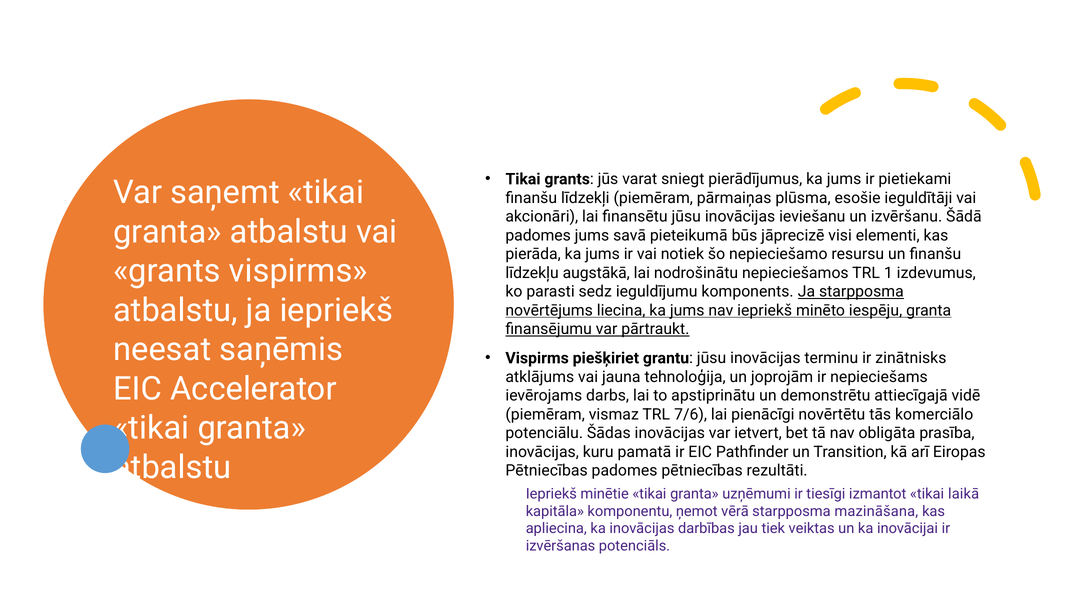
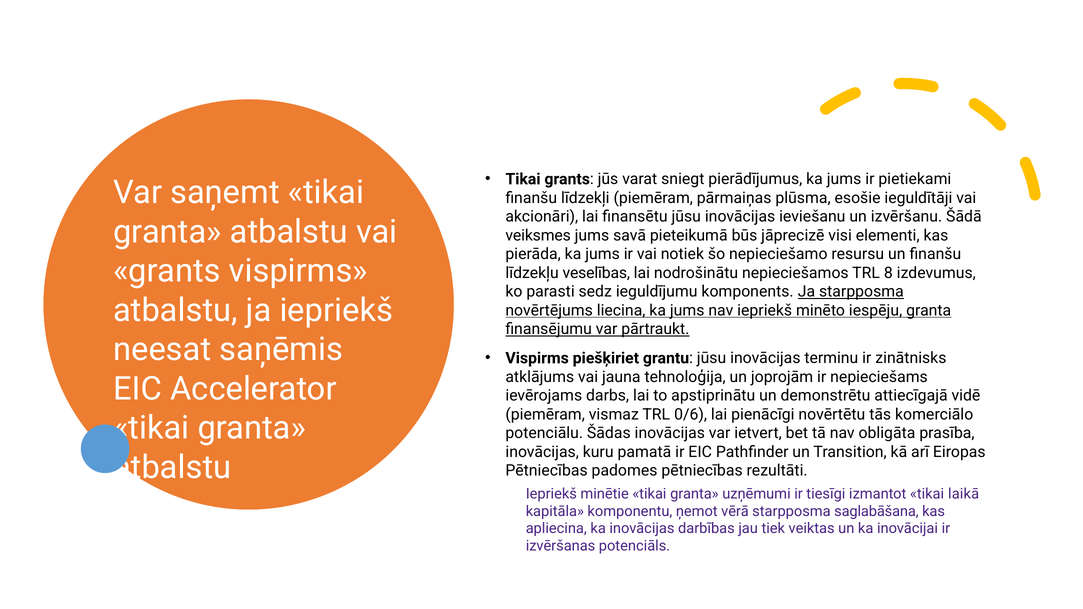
padomes: padomes -> veiksmes (538, 235)
augstākā: augstākā -> veselības (596, 273)
1: 1 -> 8 (888, 273)
7/6: 7/6 -> 0/6 (691, 414)
mazināšana: mazināšana -> saglabāšana (876, 511)
